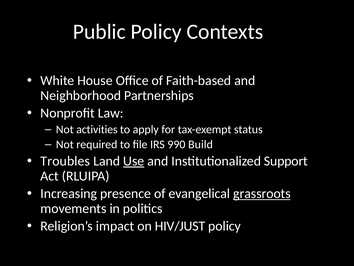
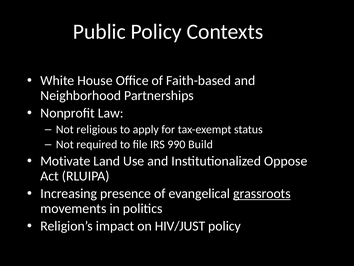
activities: activities -> religious (97, 129)
Troubles: Troubles -> Motivate (65, 161)
Use underline: present -> none (134, 161)
Support: Support -> Oppose (286, 161)
